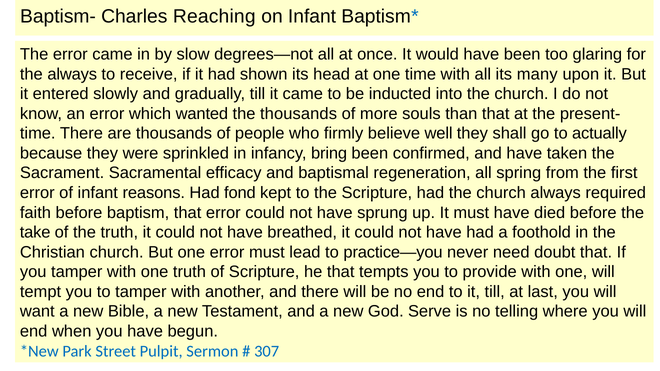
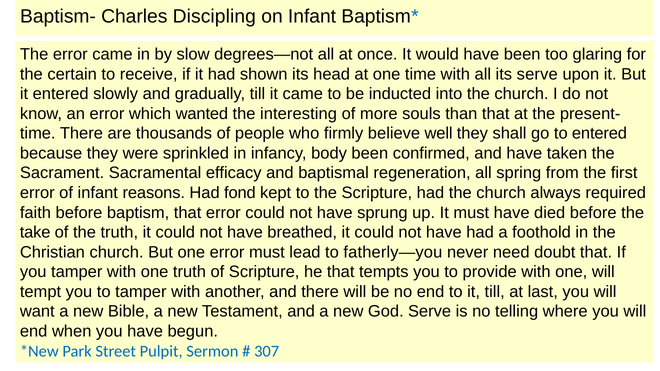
Reaching: Reaching -> Discipling (214, 16)
the always: always -> certain (72, 74)
its many: many -> serve (537, 74)
the thousands: thousands -> interesting (299, 114)
to actually: actually -> entered (599, 134)
bring: bring -> body (329, 153)
practice—you: practice—you -> fatherly—you (393, 252)
